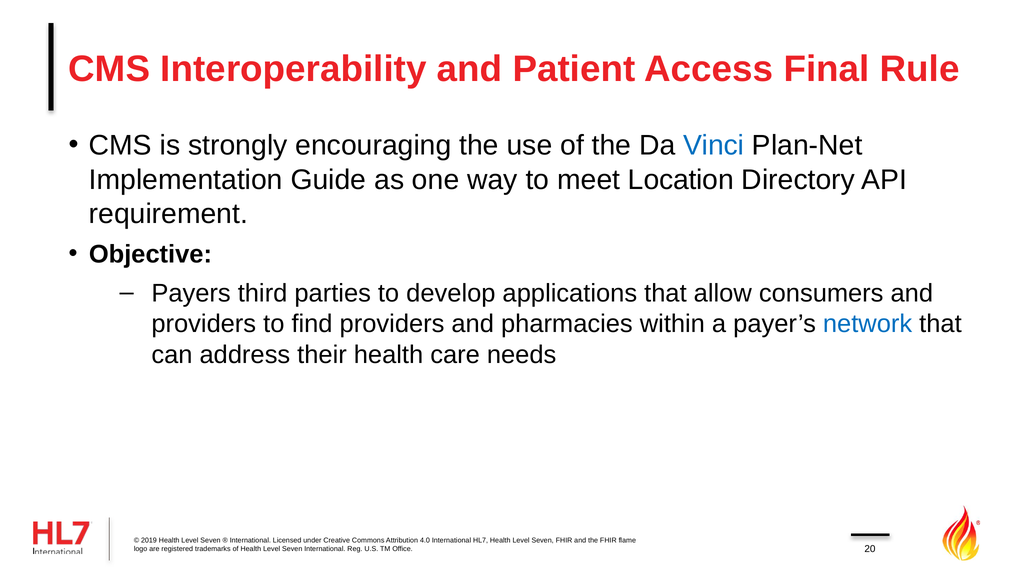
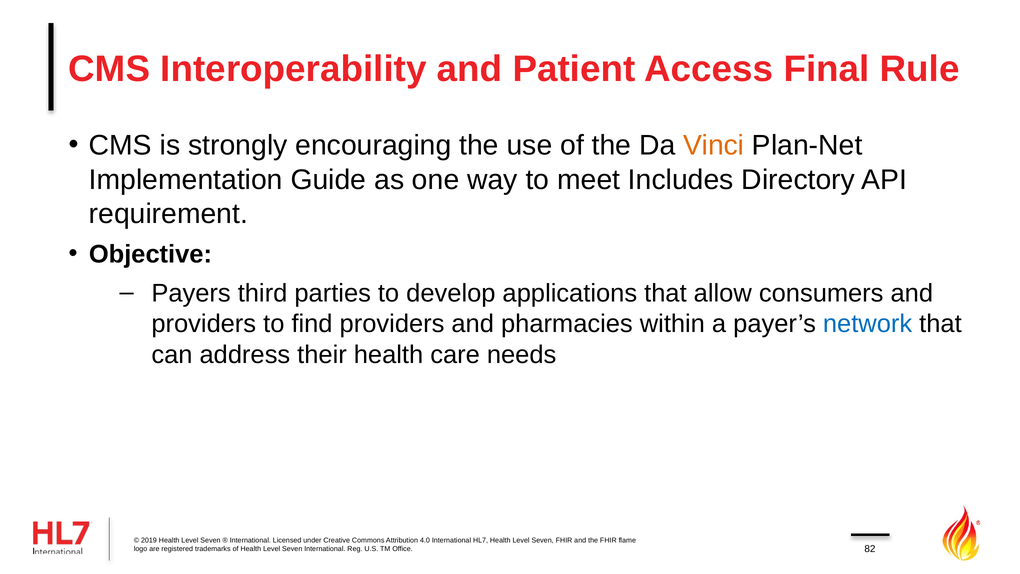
Vinci colour: blue -> orange (714, 146)
Location: Location -> Includes (681, 180)
20: 20 -> 82 (870, 549)
